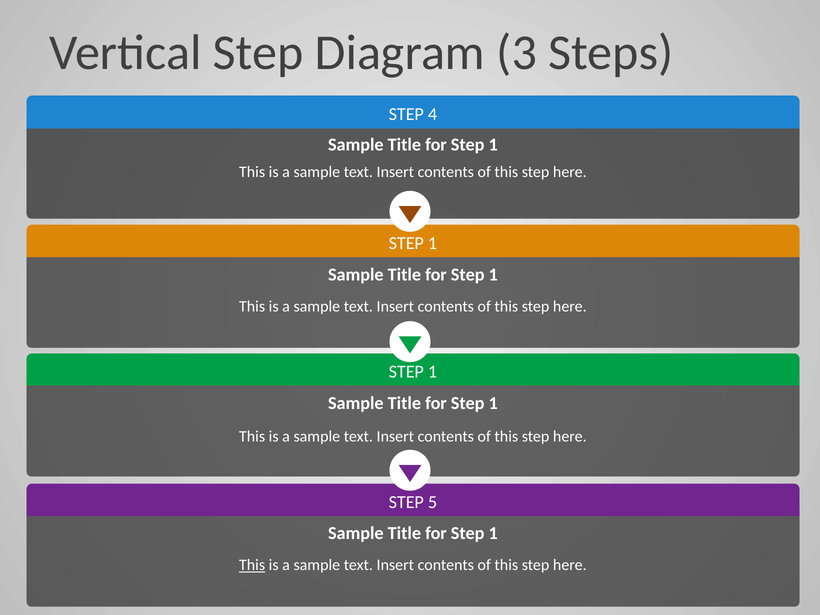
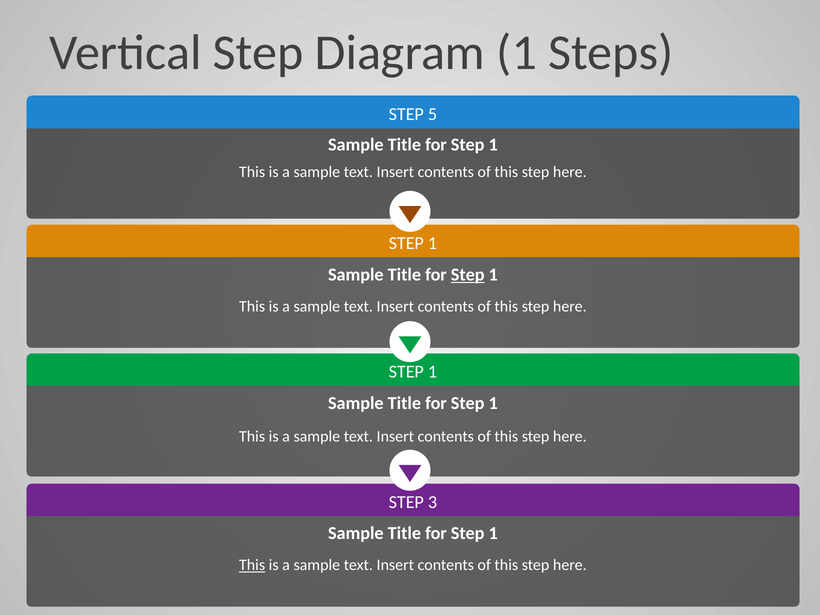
Diagram 3: 3 -> 1 (517, 53)
4: 4 -> 5 (433, 114)
Step underline: none -> present (468, 275)
5: 5 -> 3 (433, 502)
